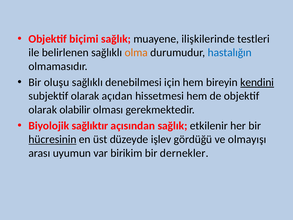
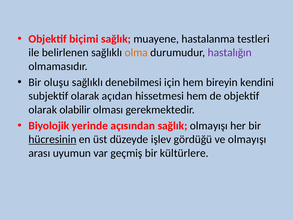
ilişkilerinde: ilişkilerinde -> hastalanma (208, 39)
hastalığın colour: blue -> purple (230, 53)
kendini underline: present -> none (257, 82)
sağlıktır: sağlıktır -> yerinde (90, 126)
sağlık etkilenir: etkilenir -> olmayışı (209, 126)
birikim: birikim -> geçmiş (126, 153)
dernekler: dernekler -> kültürlere (184, 153)
